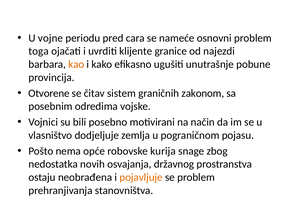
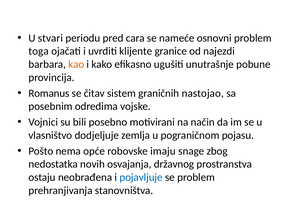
vojne: vojne -> stvari (50, 38)
Otvorene: Otvorene -> Romanus (49, 93)
zakonom: zakonom -> nastojao (203, 93)
kurija: kurija -> imaju (163, 151)
pojavljuje colour: orange -> blue (141, 177)
